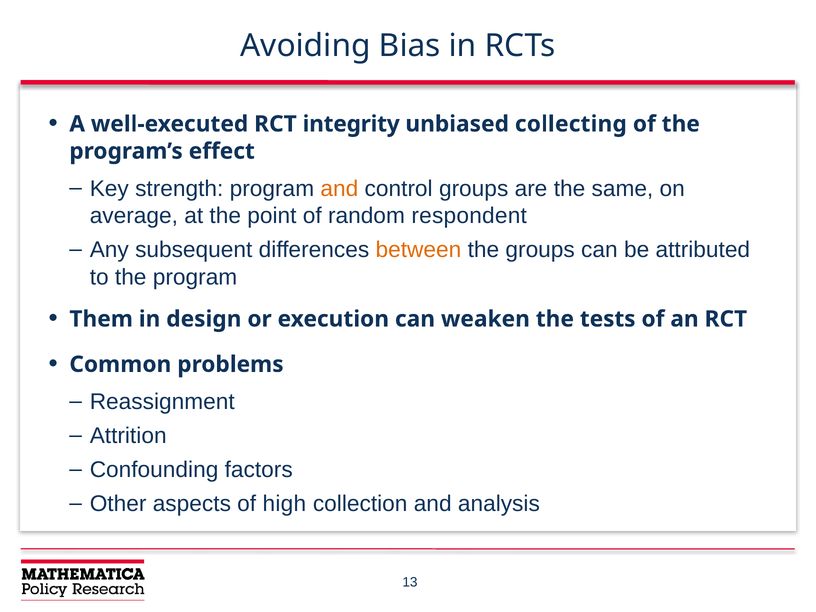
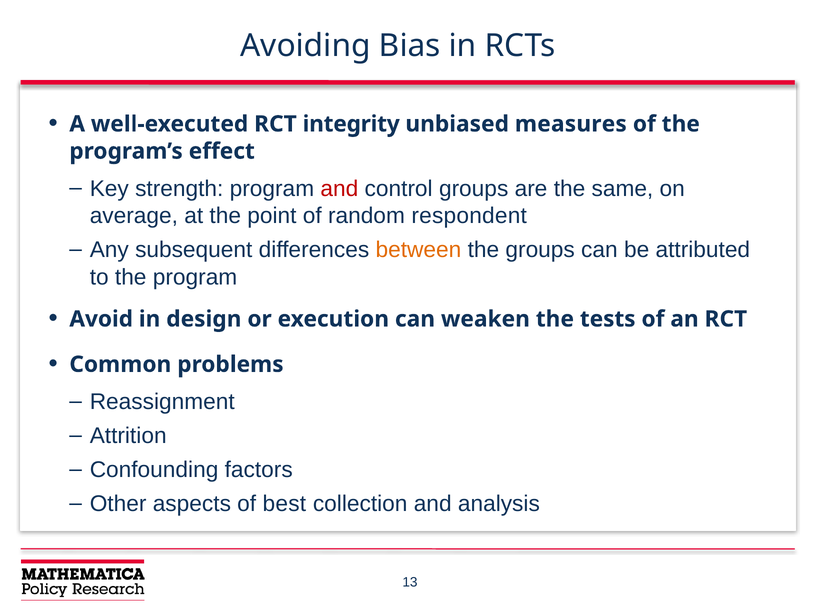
collecting: collecting -> measures (571, 124)
and colour: orange -> red (339, 189)
Them: Them -> Avoid (101, 319)
high: high -> best (284, 504)
